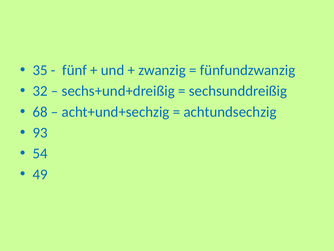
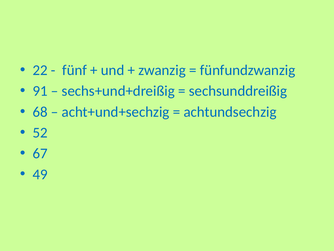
35: 35 -> 22 (40, 70)
32: 32 -> 91 (40, 91)
93: 93 -> 52 (40, 132)
54: 54 -> 67 (40, 153)
